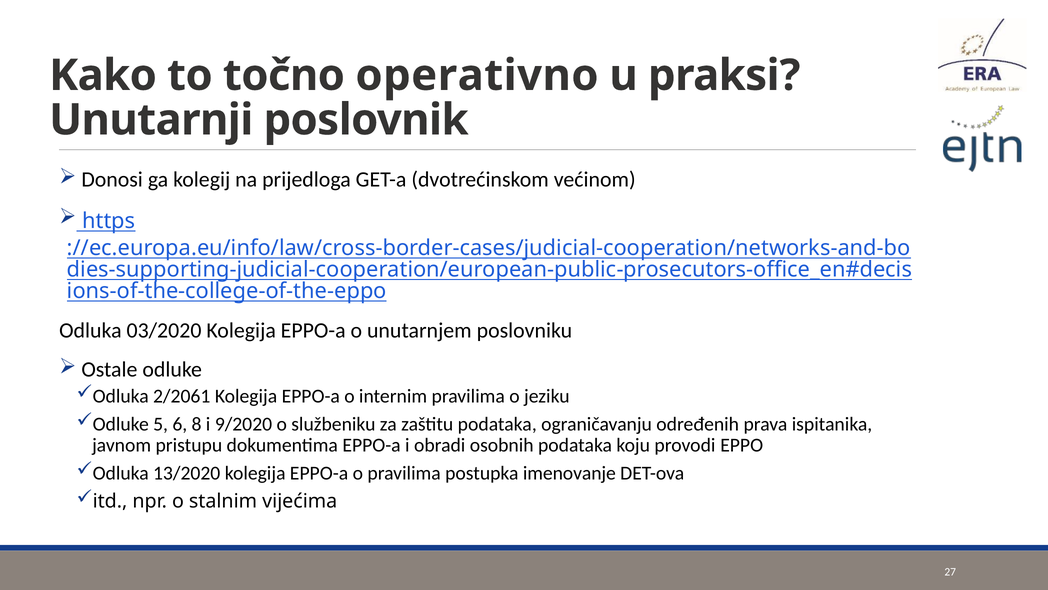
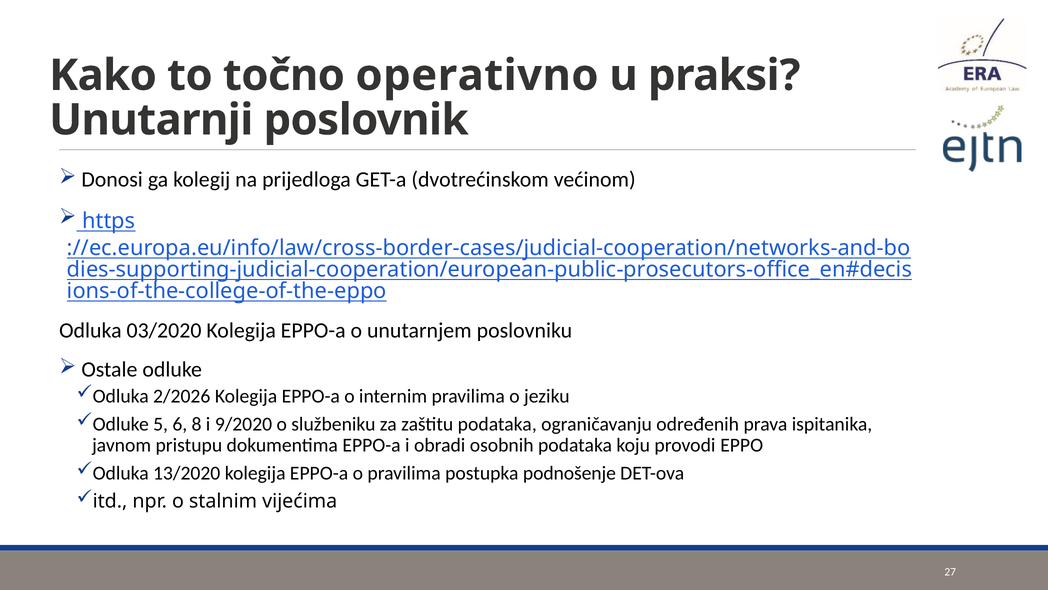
2/2061: 2/2061 -> 2/2026 (182, 396)
imenovanje: imenovanje -> podnošenje (569, 473)
